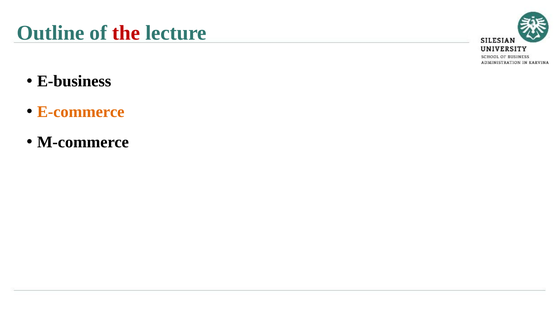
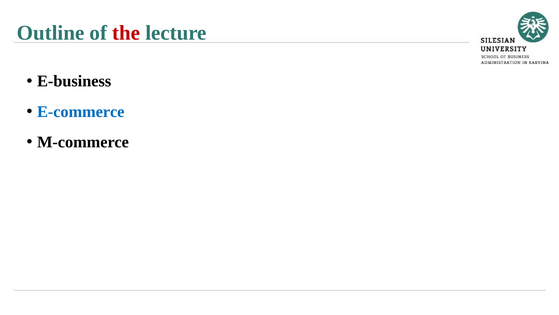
E-commerce colour: orange -> blue (81, 112)
